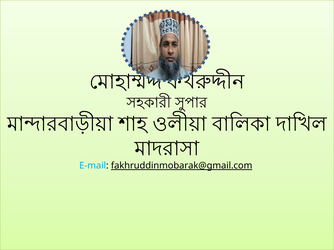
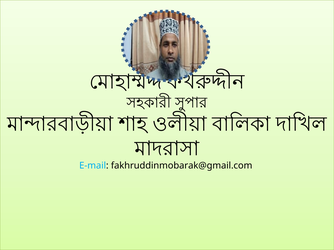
fakhruddinmobarak@gmail.com underline: present -> none (182, 166)
